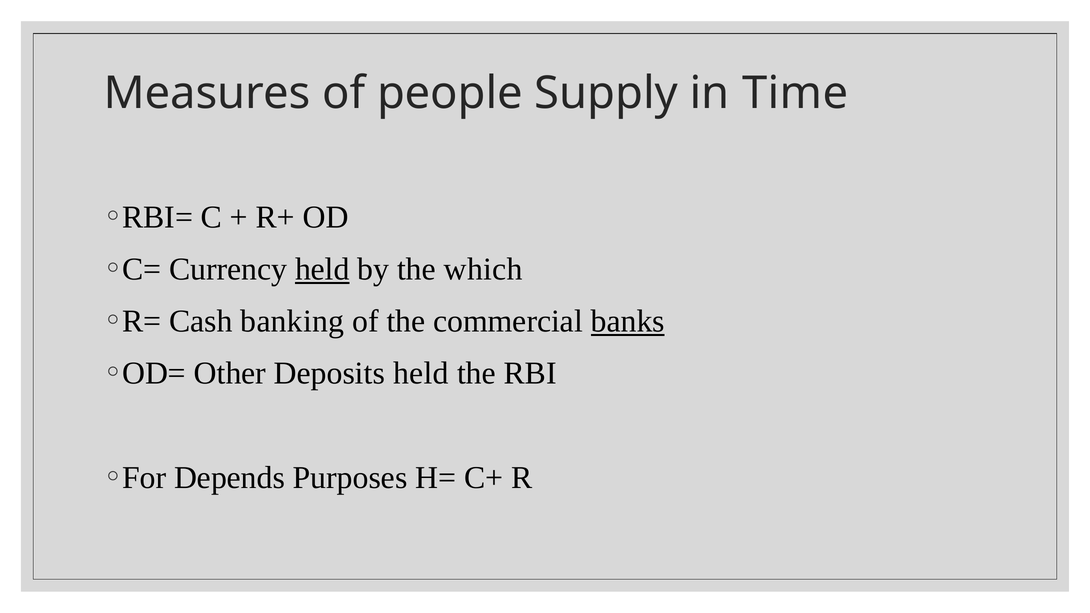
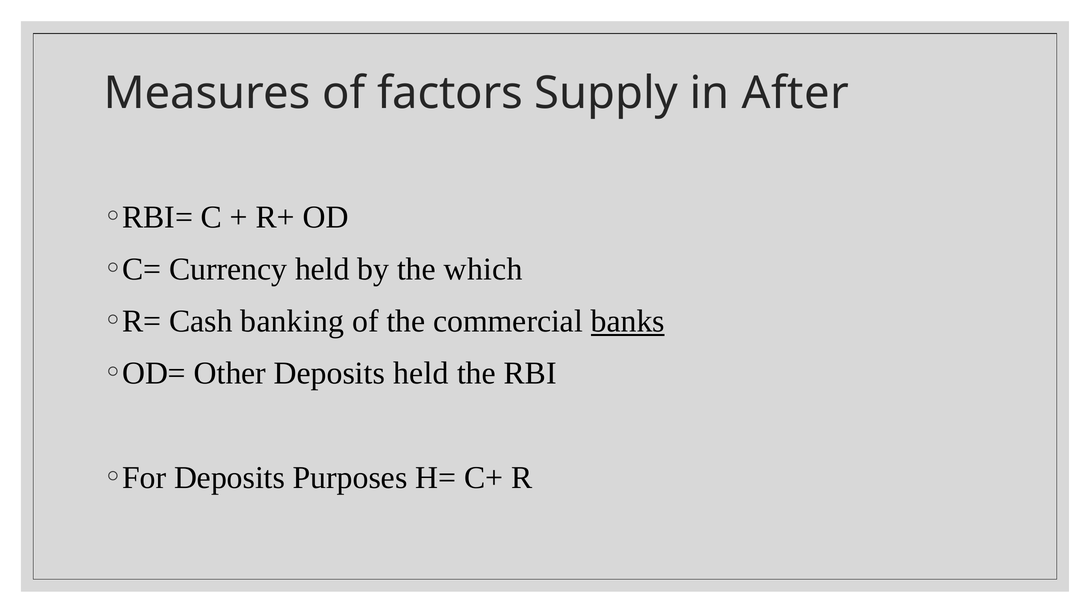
people: people -> factors (450, 93)
Time: Time -> After (795, 93)
held underline: present -> none (322, 269)
Depends: Depends -> Deposits (230, 478)
